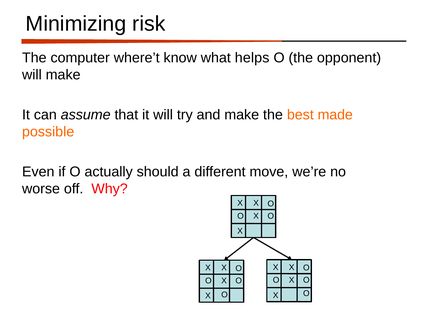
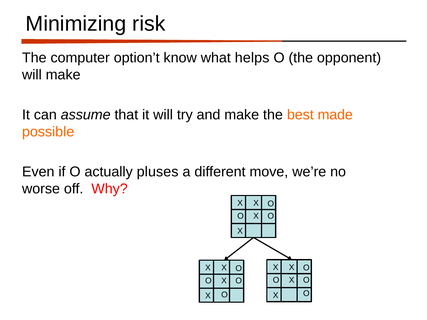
where’t: where’t -> option’t (137, 58)
should: should -> pluses (158, 172)
